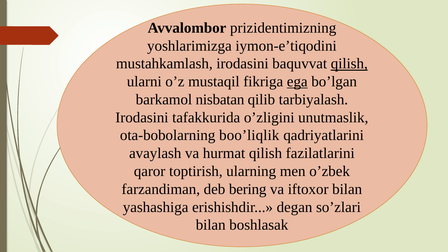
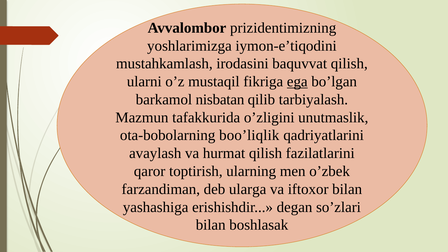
qilish underline: present -> none (349, 64)
Irodasini: Irodasini -> Mazmun (142, 117)
bering: bering -> ularga (248, 189)
